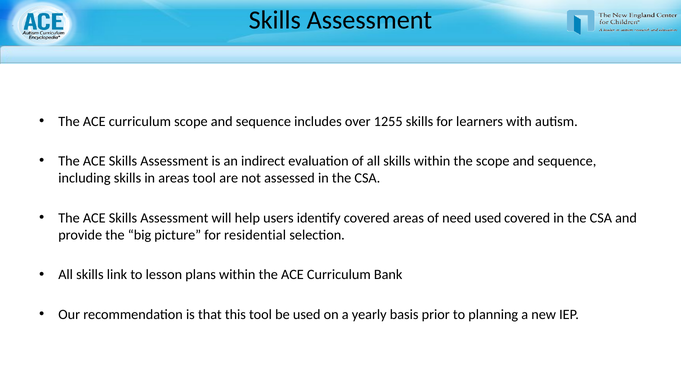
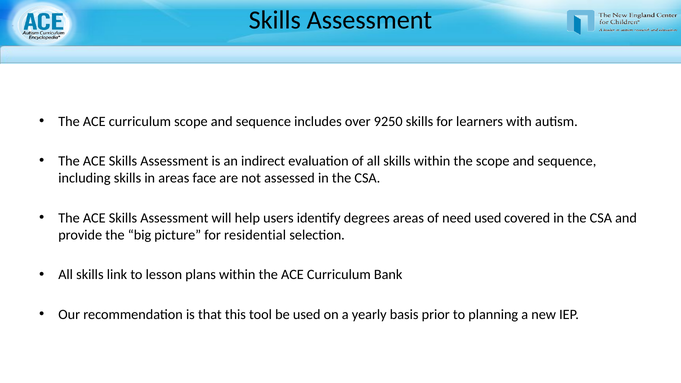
1255: 1255 -> 9250 (388, 121)
areas tool: tool -> face (204, 178)
identify covered: covered -> degrees (367, 218)
